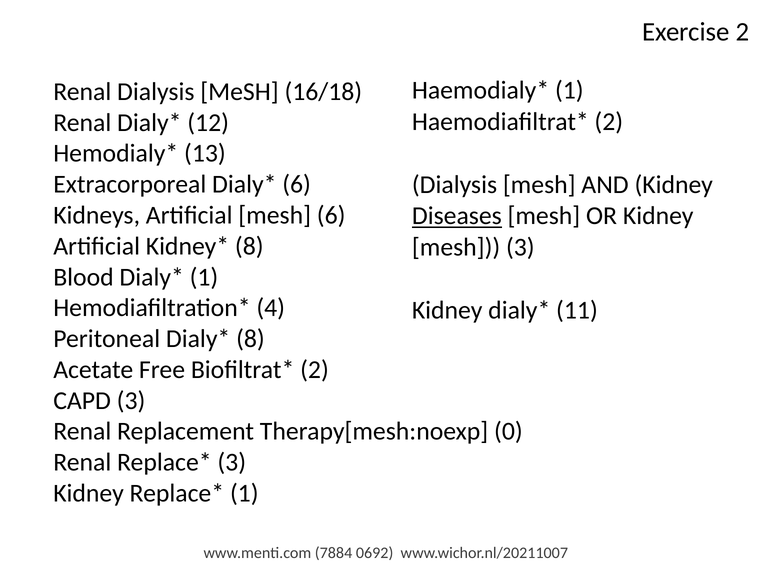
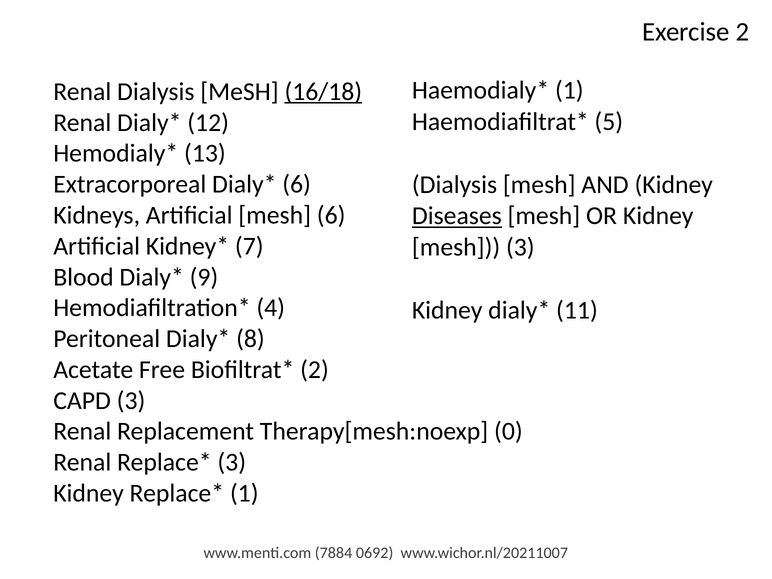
16/18 underline: none -> present (323, 92)
2: 2 -> 5 (609, 122)
8: 8 -> 7 (249, 246)
1: 1 -> 9 (204, 277)
